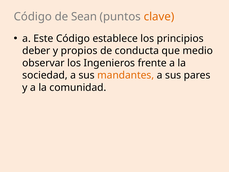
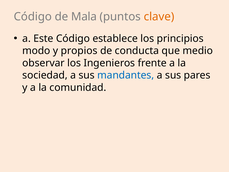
Sean: Sean -> Mala (84, 17)
deber: deber -> modo (36, 51)
mandantes colour: orange -> blue (126, 75)
